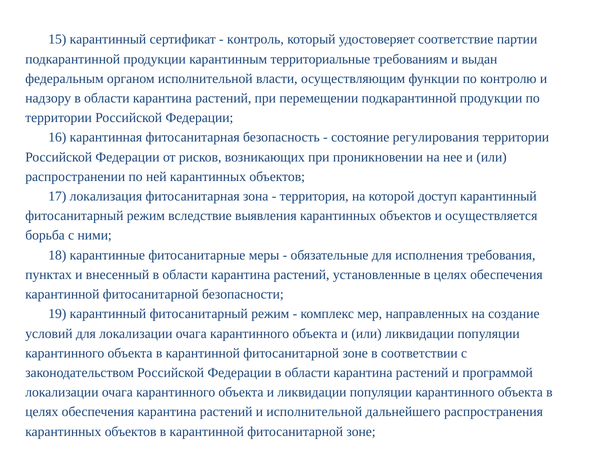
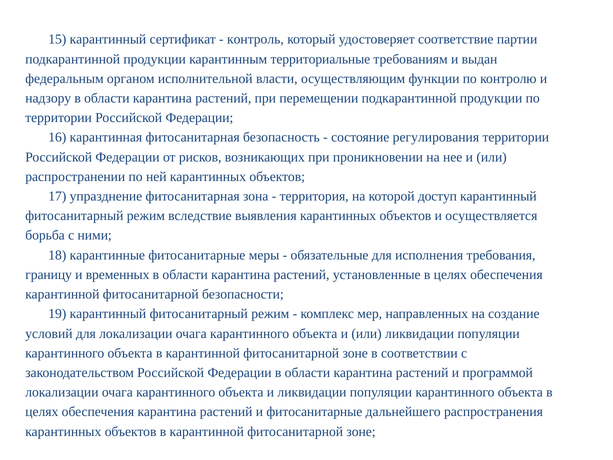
локализация: локализация -> упразднение (106, 196)
пунктах: пунктах -> границу (49, 275)
внесенный: внесенный -> временных (118, 275)
и исполнительной: исполнительной -> фитосанитарные (314, 412)
